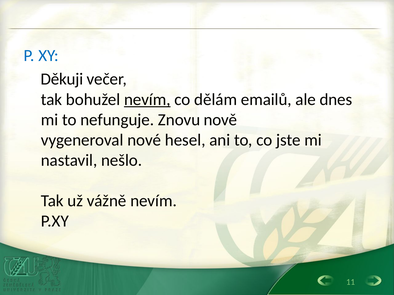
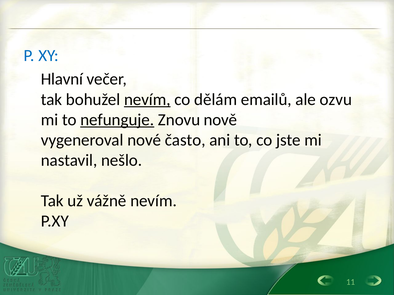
Děkuji: Děkuji -> Hlavní (62, 79)
dnes: dnes -> ozvu (336, 100)
nefunguje underline: none -> present (117, 120)
hesel: hesel -> často (185, 140)
